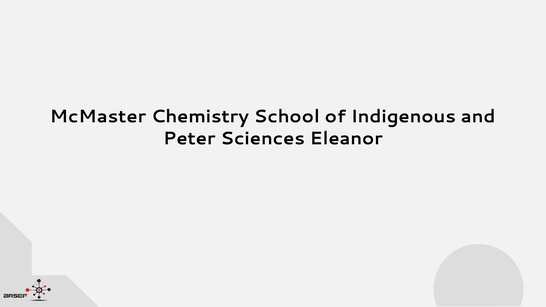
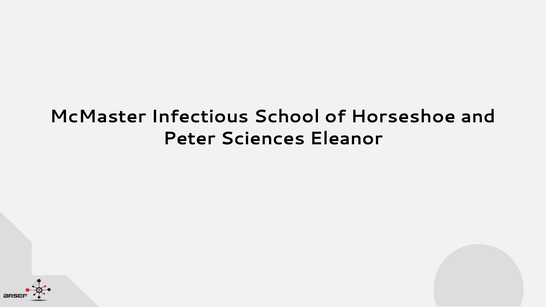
Chemistry: Chemistry -> Infectious (200, 117)
Indigenous: Indigenous -> Horseshoe (403, 117)
